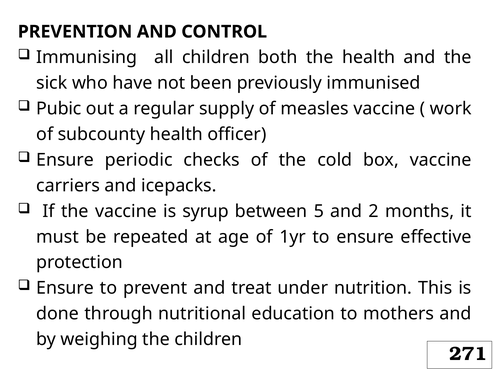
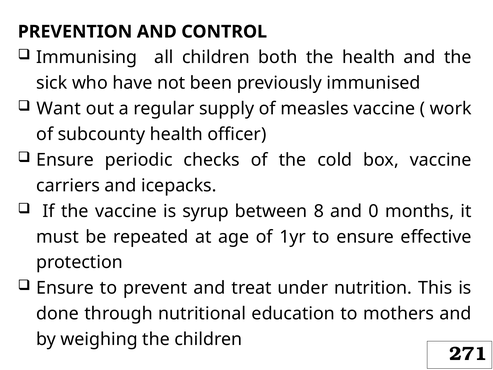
Pubic: Pubic -> Want (59, 109)
5: 5 -> 8 (319, 211)
2: 2 -> 0 (374, 211)
